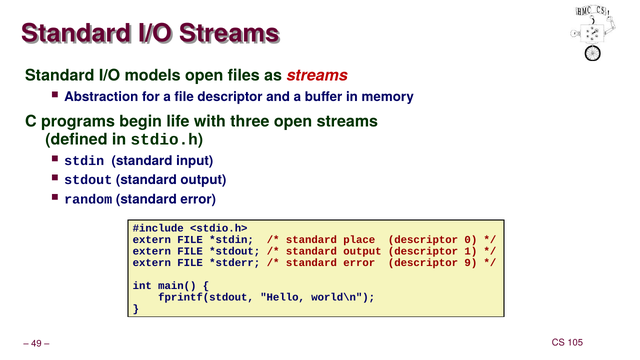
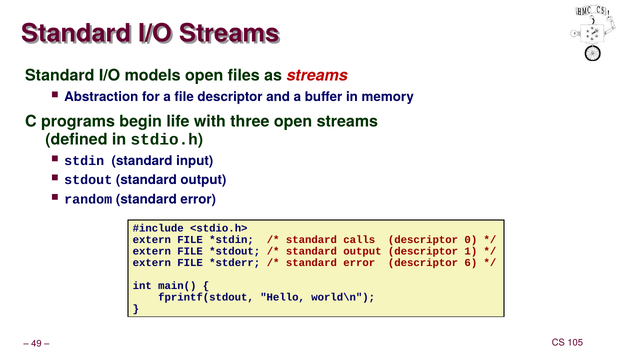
place: place -> calls (359, 240)
9: 9 -> 6 (471, 263)
